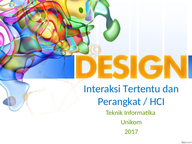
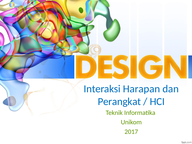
Tertentu: Tertentu -> Harapan (142, 89)
